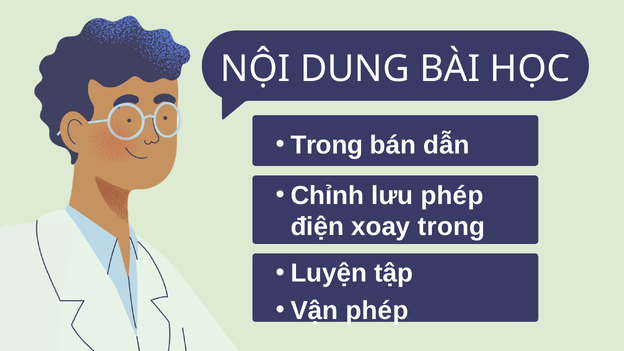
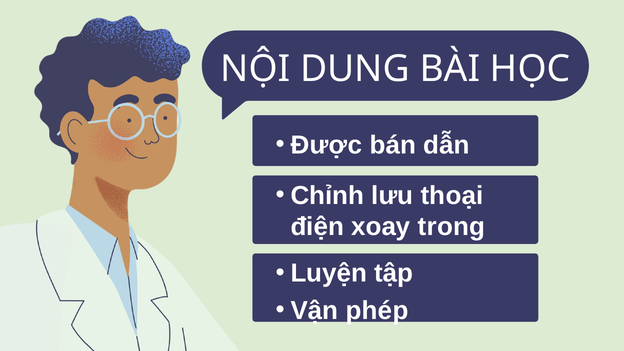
Trong: Trong -> Được (327, 145)
lưu phép: phép -> thoại (452, 195)
